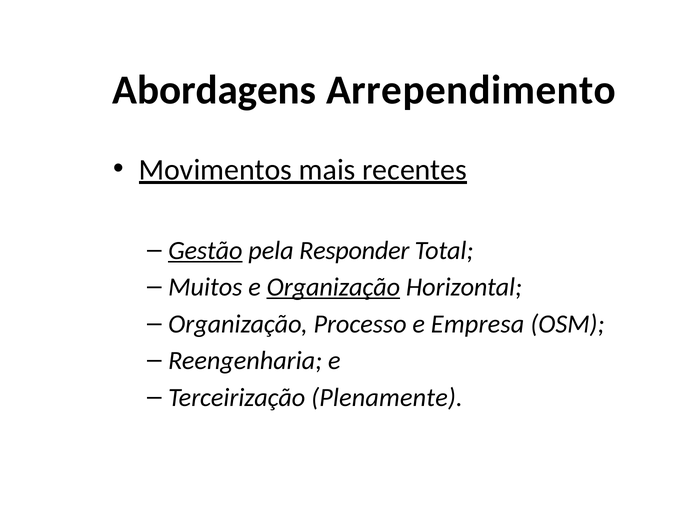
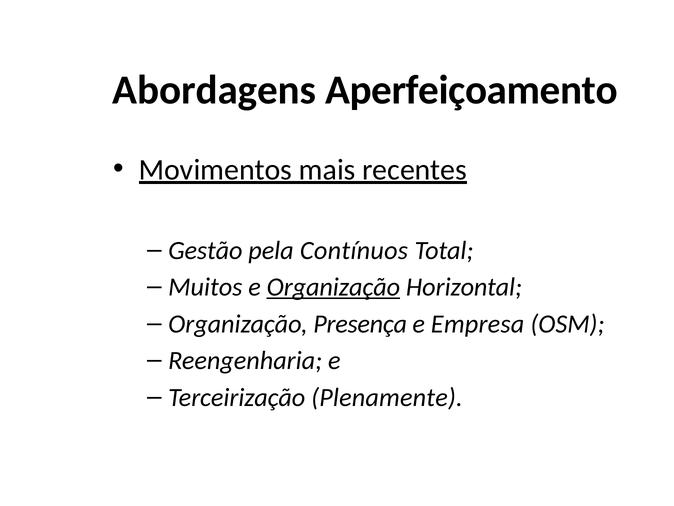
Arrependimento: Arrependimento -> Aperfeiçoamento (471, 90)
Gestão underline: present -> none (205, 250)
Responder: Responder -> Contínuos (354, 250)
Processo: Processo -> Presença (360, 324)
